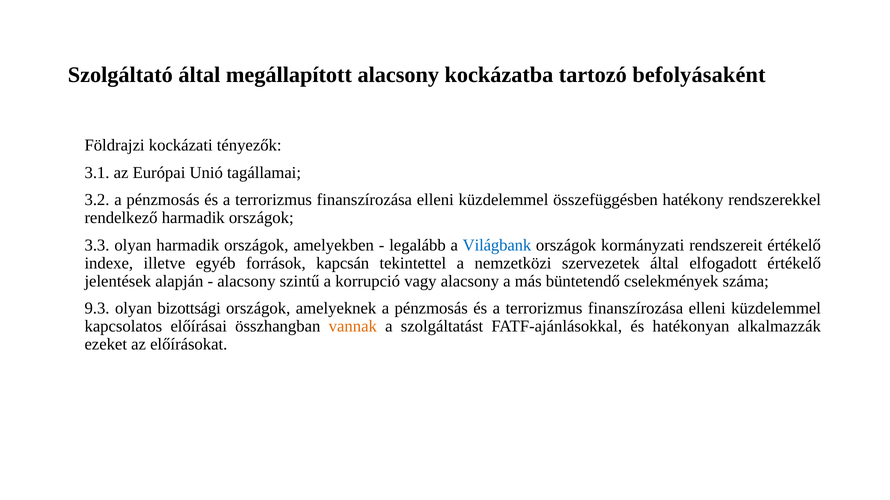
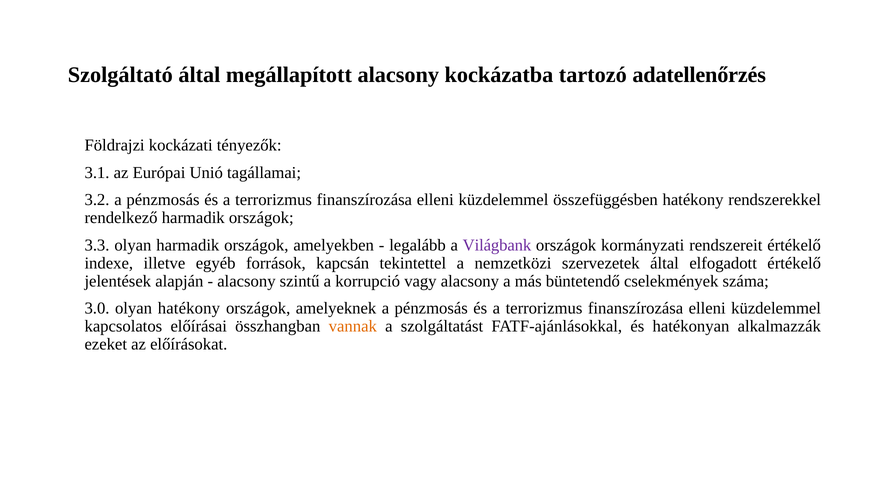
befolyásaként: befolyásaként -> adatellenőrzés (699, 75)
Világbank colour: blue -> purple (497, 245)
9.3: 9.3 -> 3.0 (97, 309)
olyan bizottsági: bizottsági -> hatékony (189, 309)
